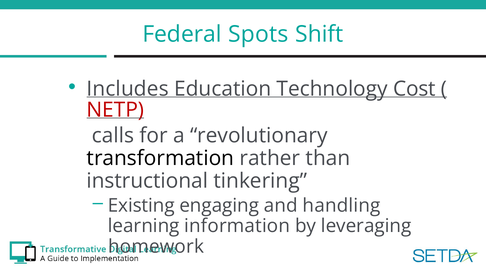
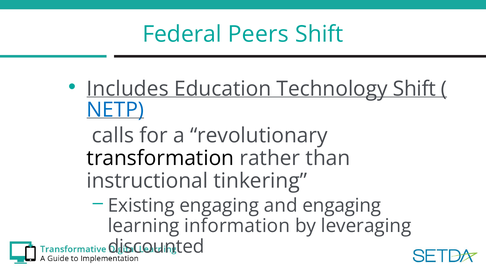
Spots: Spots -> Peers (258, 34)
Technology Cost: Cost -> Shift (414, 89)
NETP colour: red -> blue (115, 110)
and handling: handling -> engaging (342, 205)
homework: homework -> discounted (156, 246)
